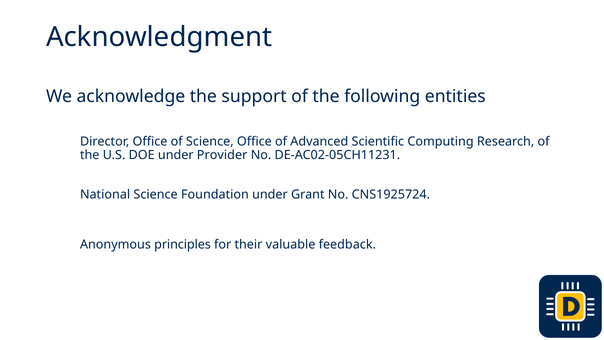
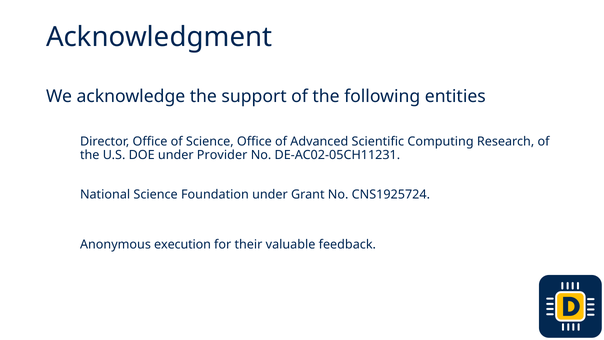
principles: principles -> execution (183, 245)
